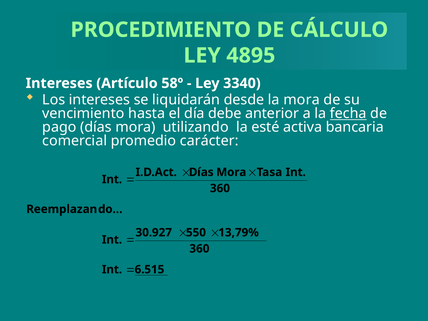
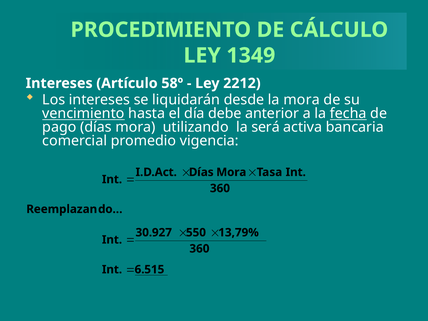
4895: 4895 -> 1349 (251, 55)
3340: 3340 -> 2212 (242, 83)
vencimiento underline: none -> present (83, 114)
esté: esté -> será (266, 127)
carácter: carácter -> vigencia (209, 141)
